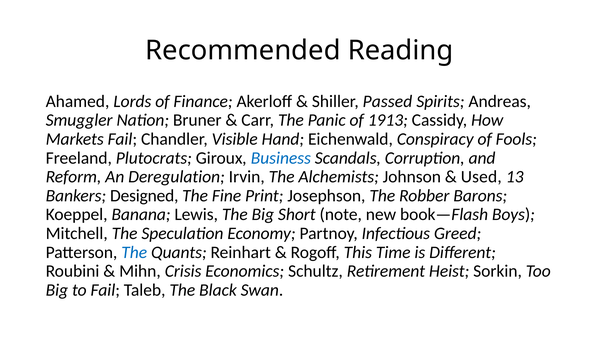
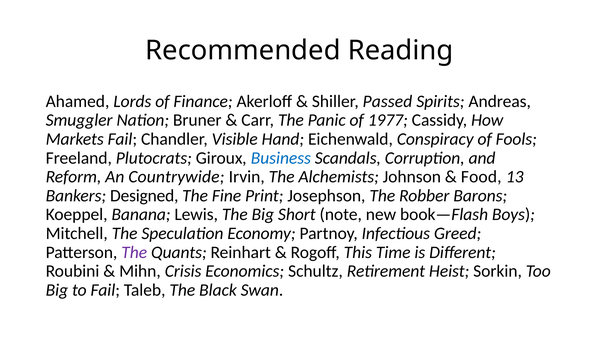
1913: 1913 -> 1977 (388, 120)
Deregulation: Deregulation -> Countrywide (176, 177)
Used: Used -> Food (481, 177)
The colour: blue -> purple (134, 252)
